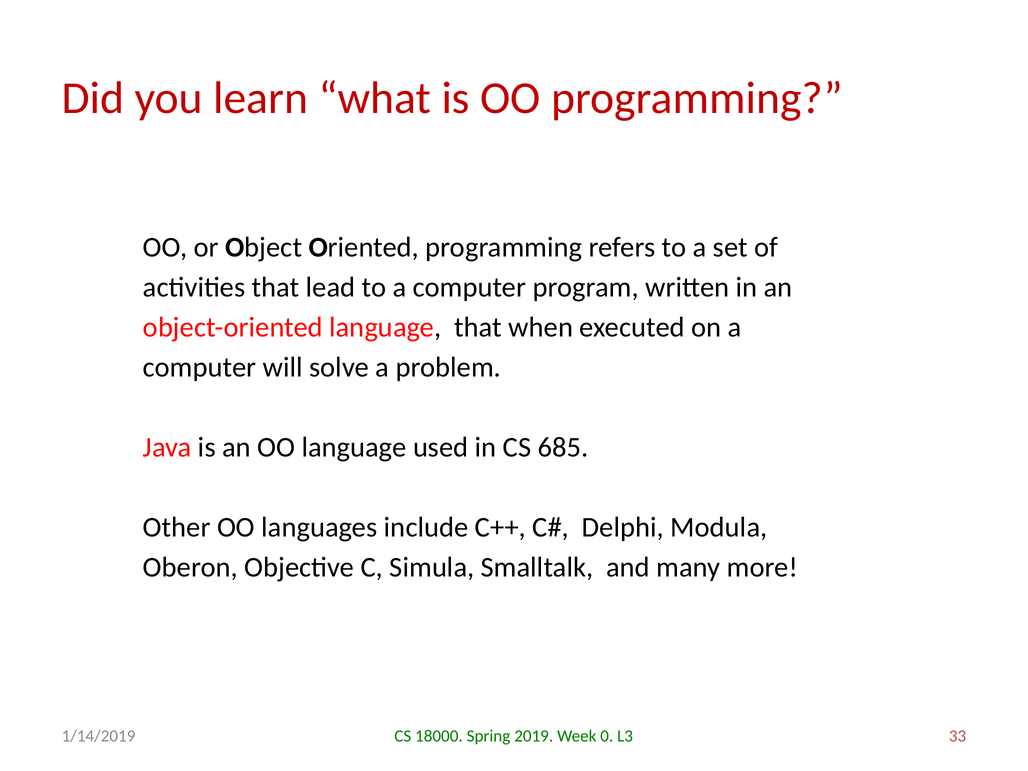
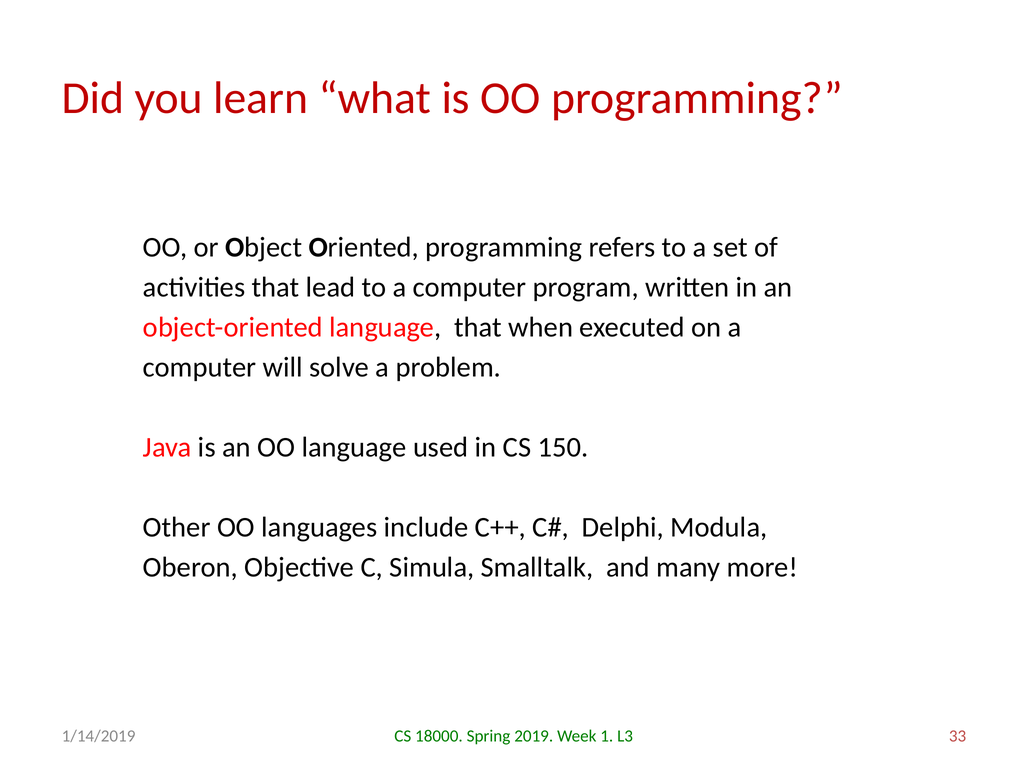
685: 685 -> 150 (563, 447)
0: 0 -> 1 (607, 736)
